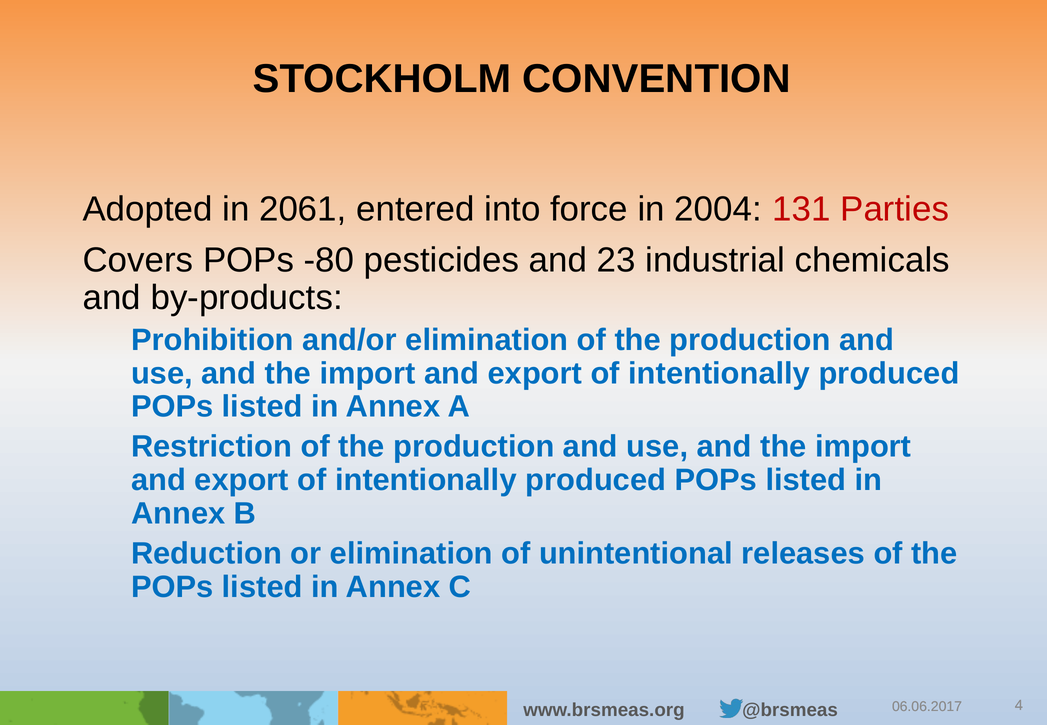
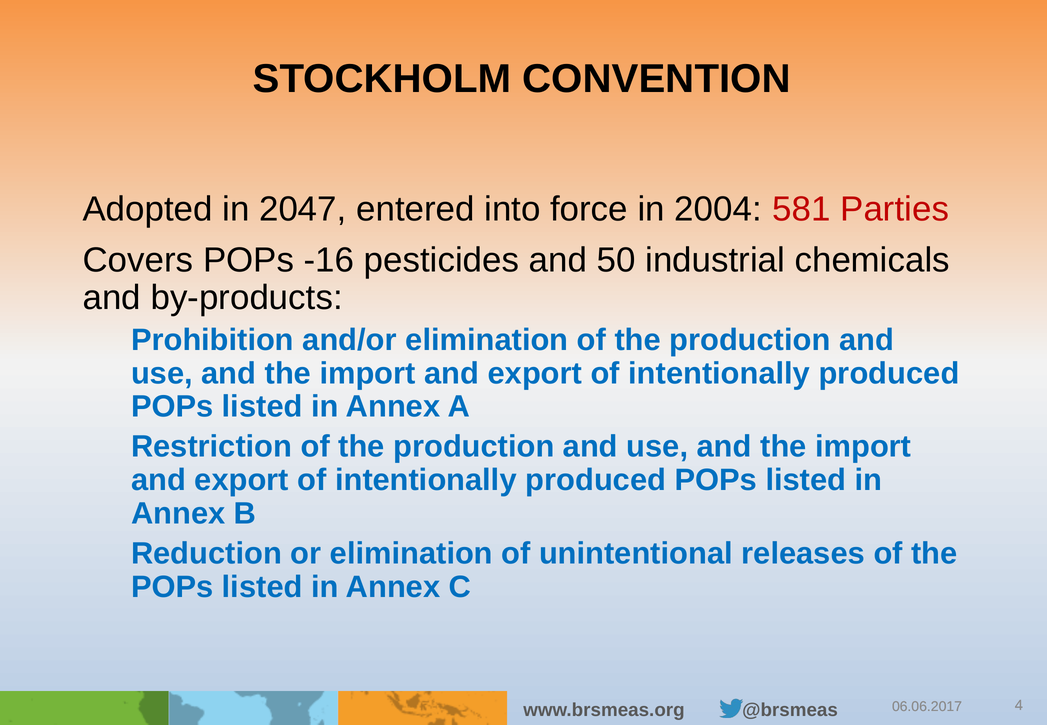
2061: 2061 -> 2047 (303, 209)
131: 131 -> 581 (802, 209)
-80: -80 -> -16 (329, 260)
23: 23 -> 50 (616, 260)
